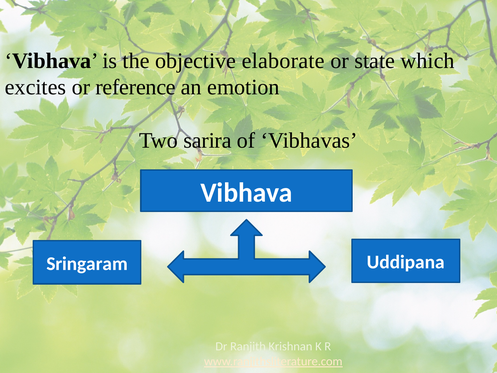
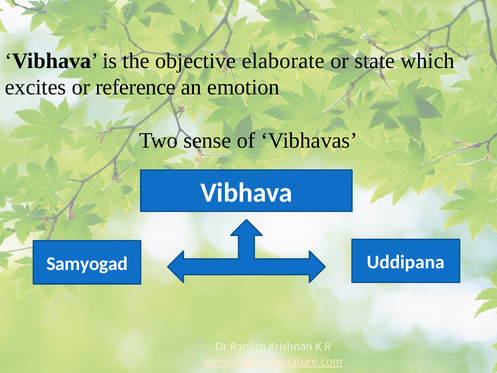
sarira: sarira -> sense (207, 140)
Sringaram: Sringaram -> Samyogad (87, 263)
